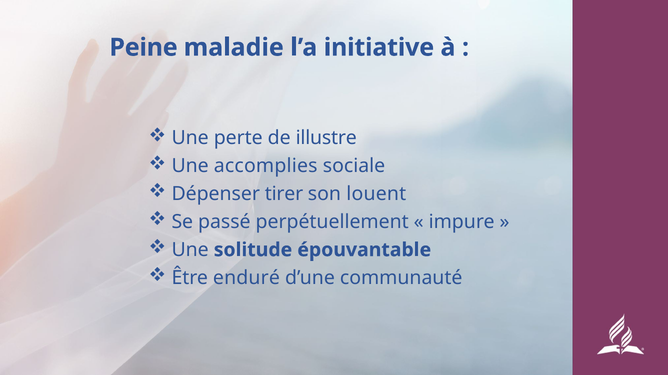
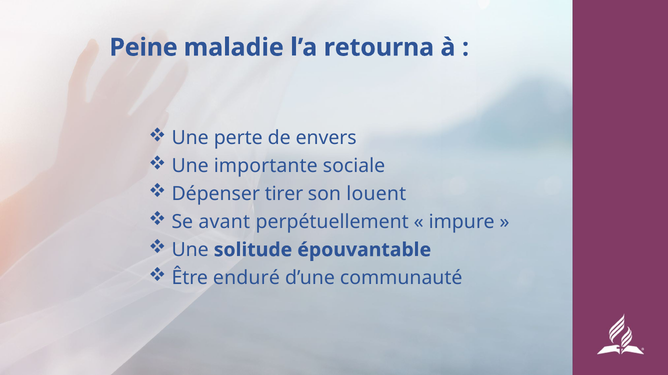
initiative: initiative -> retourna (379, 48)
illustre: illustre -> envers (326, 138)
accomplies: accomplies -> importante (266, 166)
passé: passé -> avant (224, 222)
